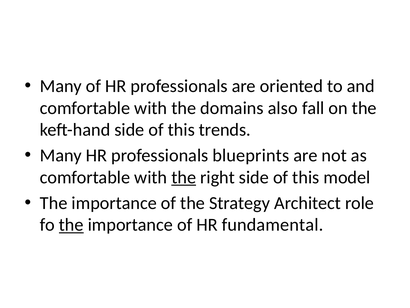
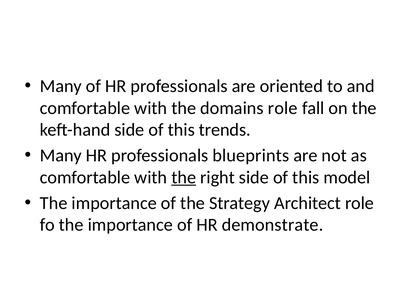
domains also: also -> role (283, 108)
the underline: present -> none (71, 225)
fundamental: fundamental -> demonstrate (273, 225)
